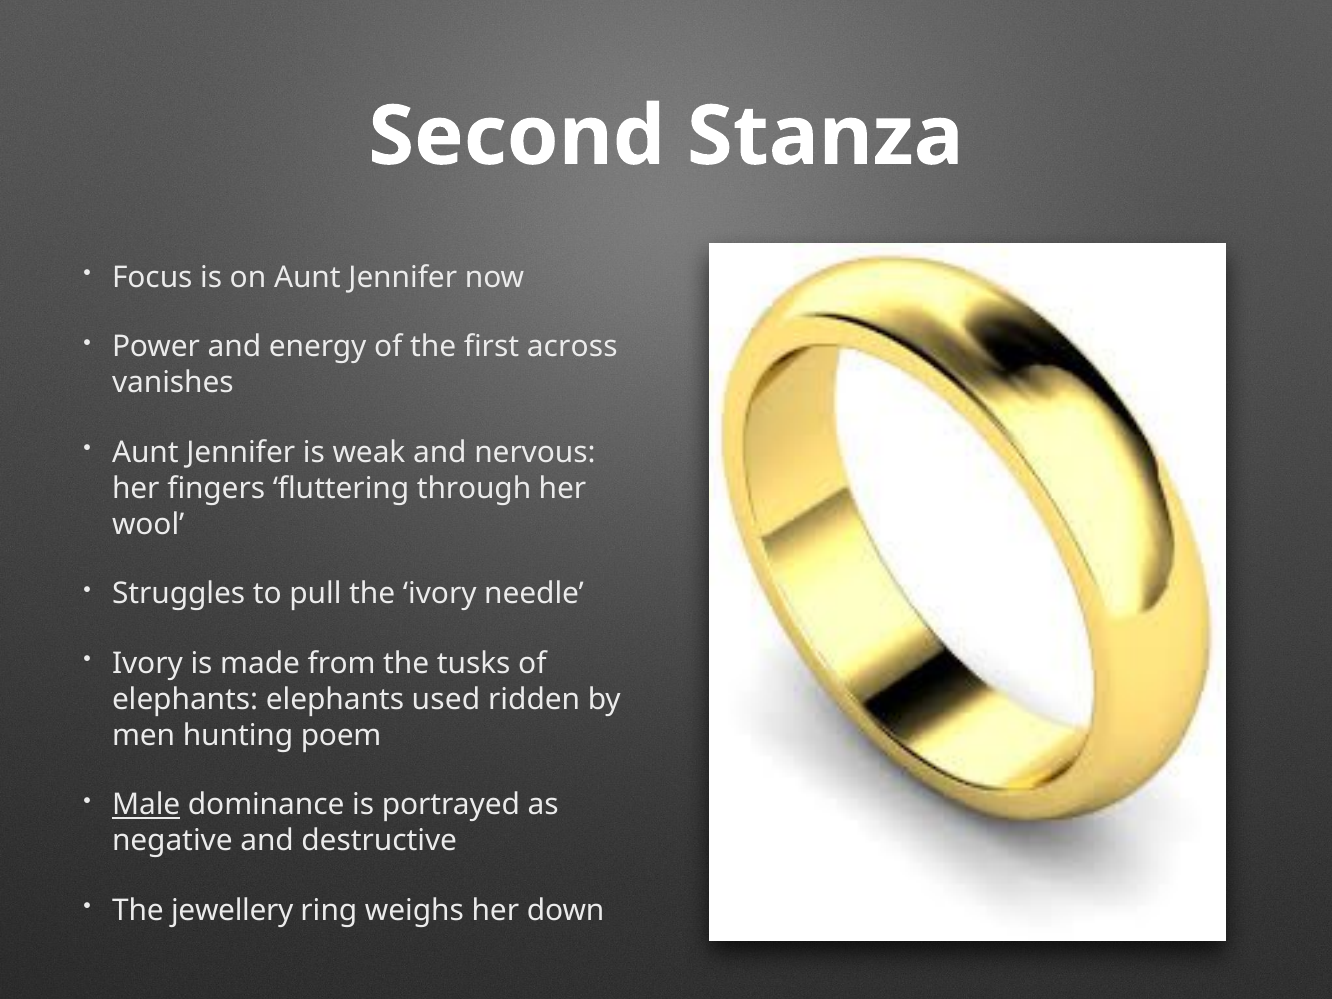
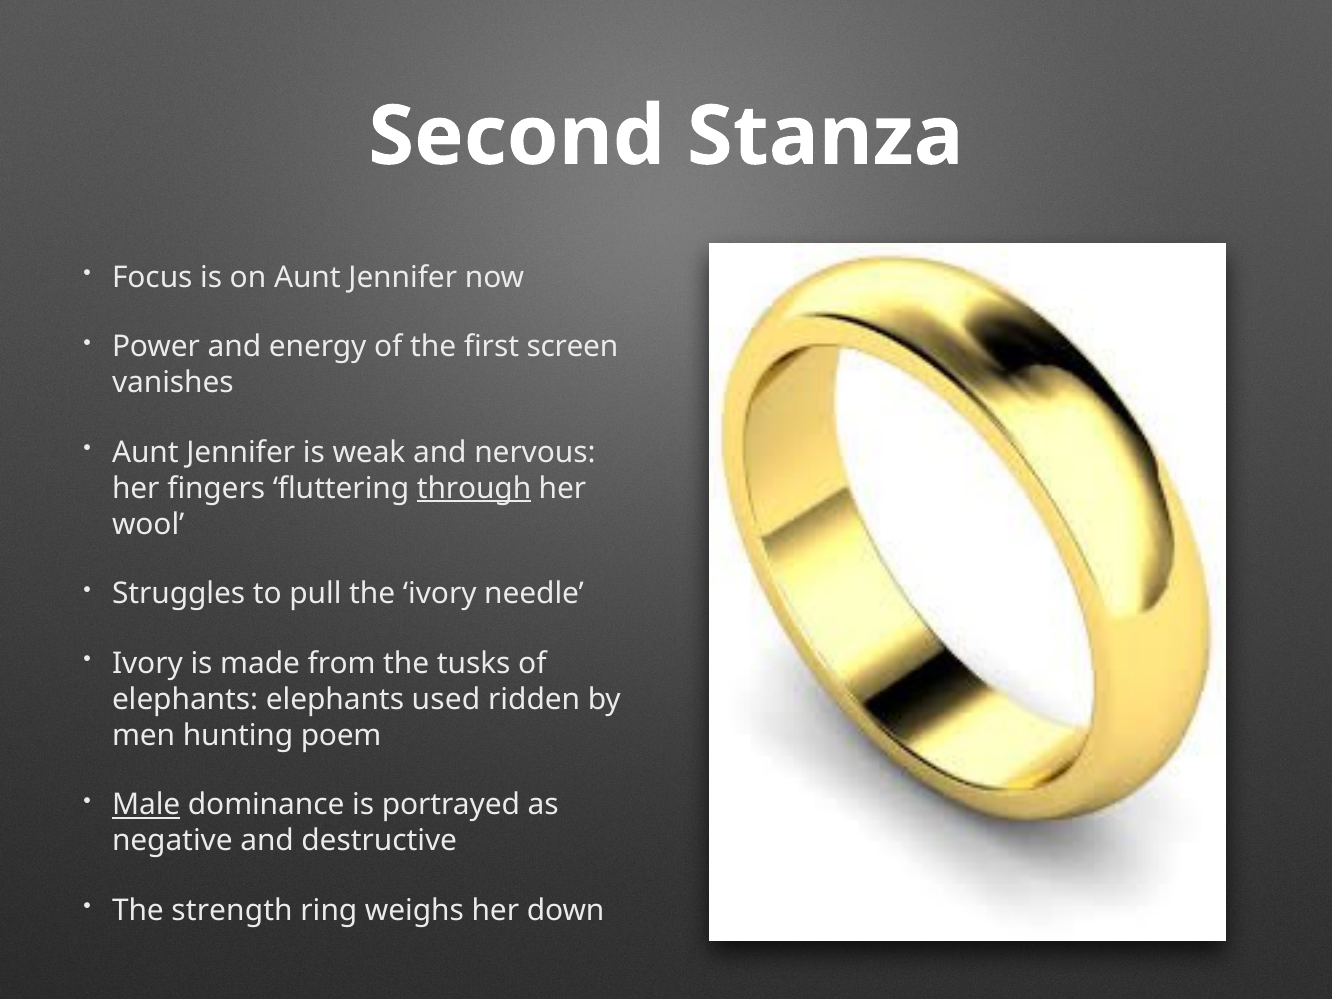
across: across -> screen (572, 347)
through underline: none -> present (474, 488)
jewellery: jewellery -> strength (232, 910)
